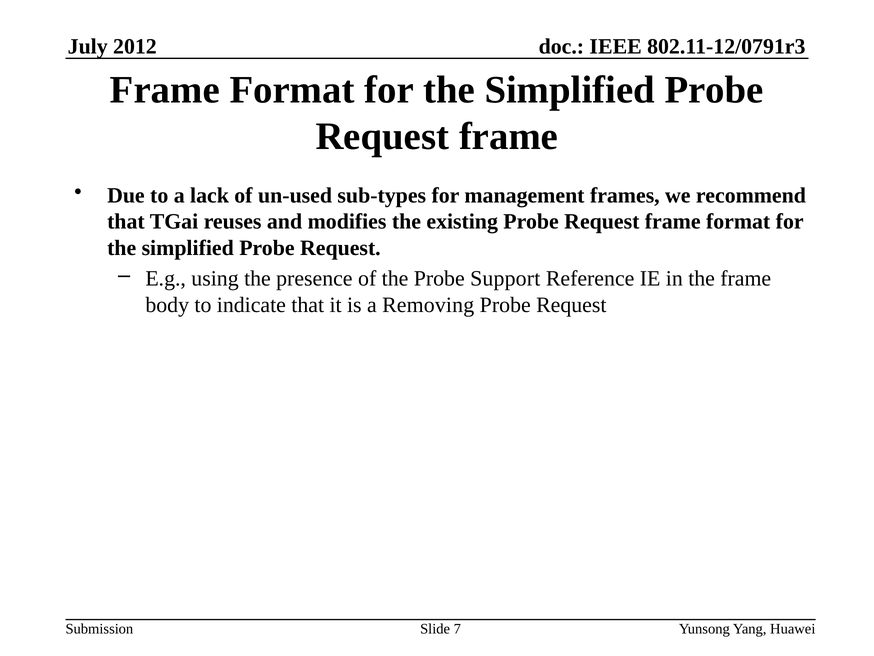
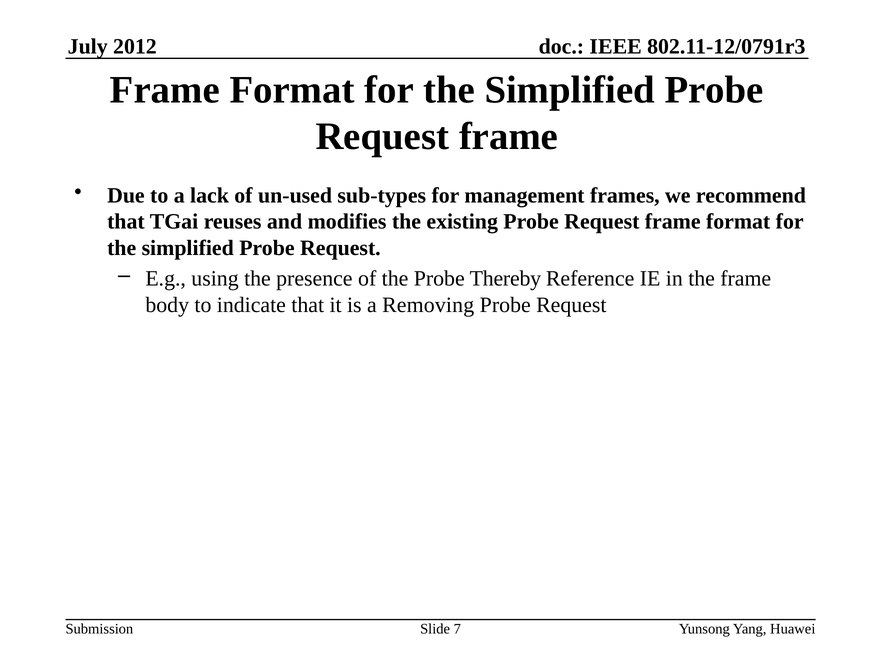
Support: Support -> Thereby (505, 278)
